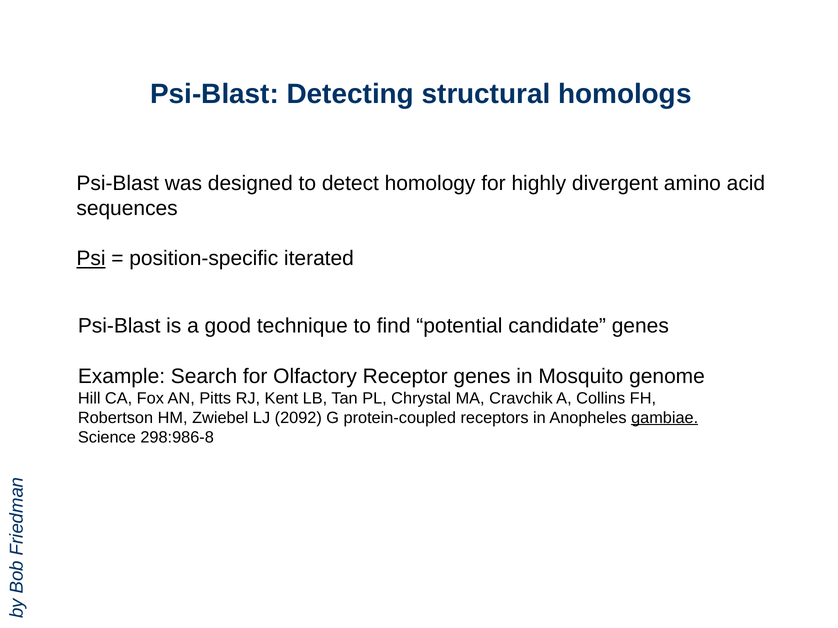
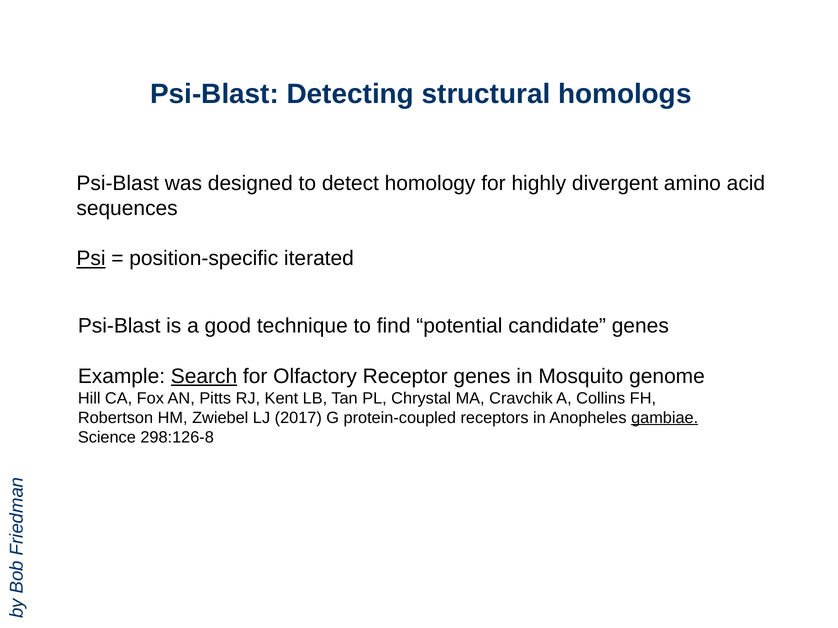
Search underline: none -> present (204, 376)
2092: 2092 -> 2017 (298, 418)
298:986-8: 298:986-8 -> 298:126-8 (177, 438)
